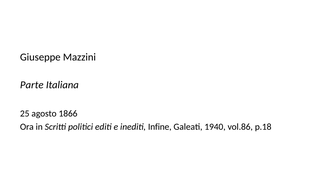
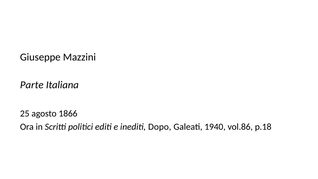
Infine: Infine -> Dopo (160, 127)
